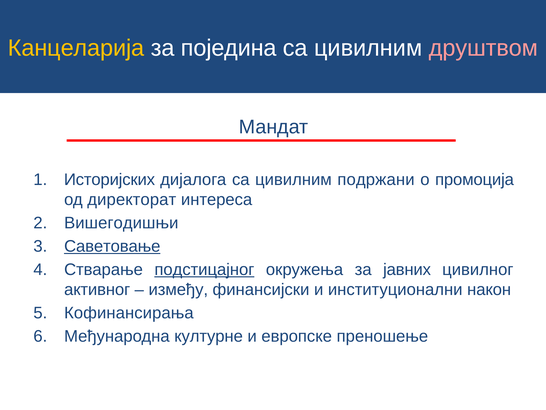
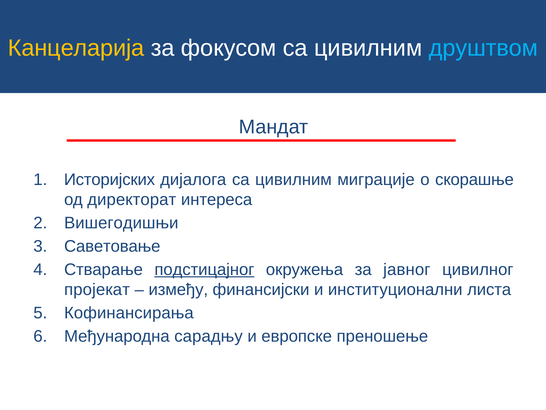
пojeдинa: пojeдинa -> фокусом (229, 48)
друштвом colour: pink -> light blue (483, 48)
подржани: подржани -> миграције (376, 179)
промоција: промоција -> скорашње (474, 179)
Саветовање underline: present -> none (112, 246)
јавних: јавних -> јавног (407, 269)
активног: активног -> пројекат (97, 289)
нaкoн: нaкoн -> листа (489, 289)
културне: културне -> сарадњу (209, 336)
